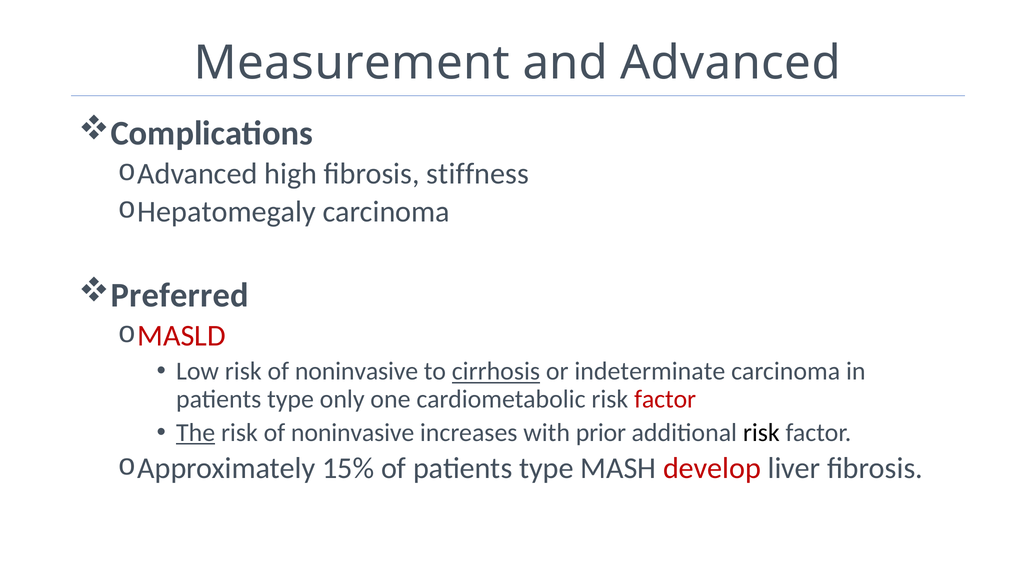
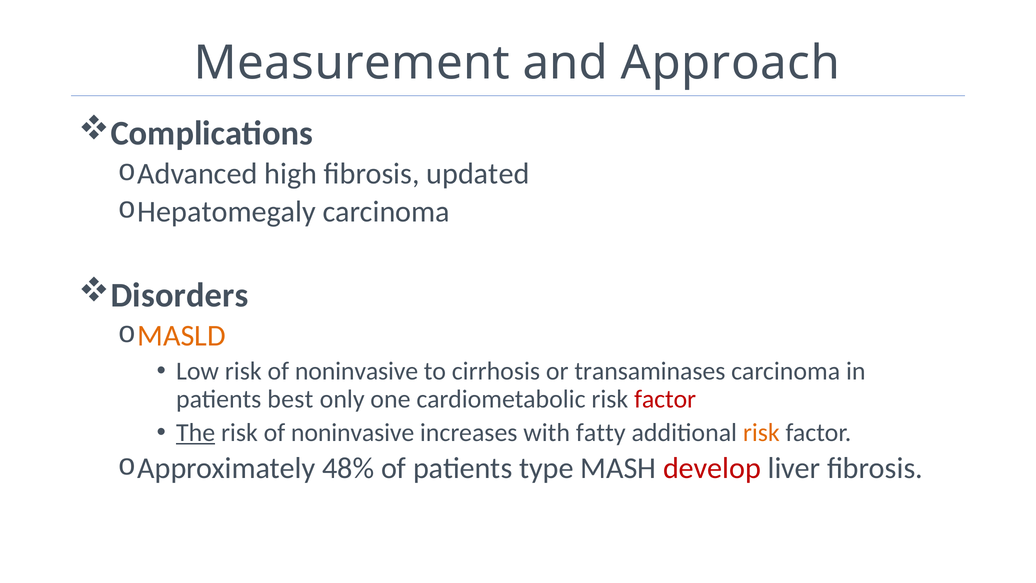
and Advanced: Advanced -> Approach (730, 63)
stiffness: stiffness -> updated (478, 174)
Preferred: Preferred -> Disorders (180, 295)
MASLD colour: red -> orange (181, 336)
cirrhosis underline: present -> none (496, 371)
indeterminate: indeterminate -> transaminases (650, 371)
type: type -> best (290, 399)
prior: prior -> fatty (601, 433)
risk colour: black -> orange (761, 433)
15%: 15% -> 48% (348, 468)
